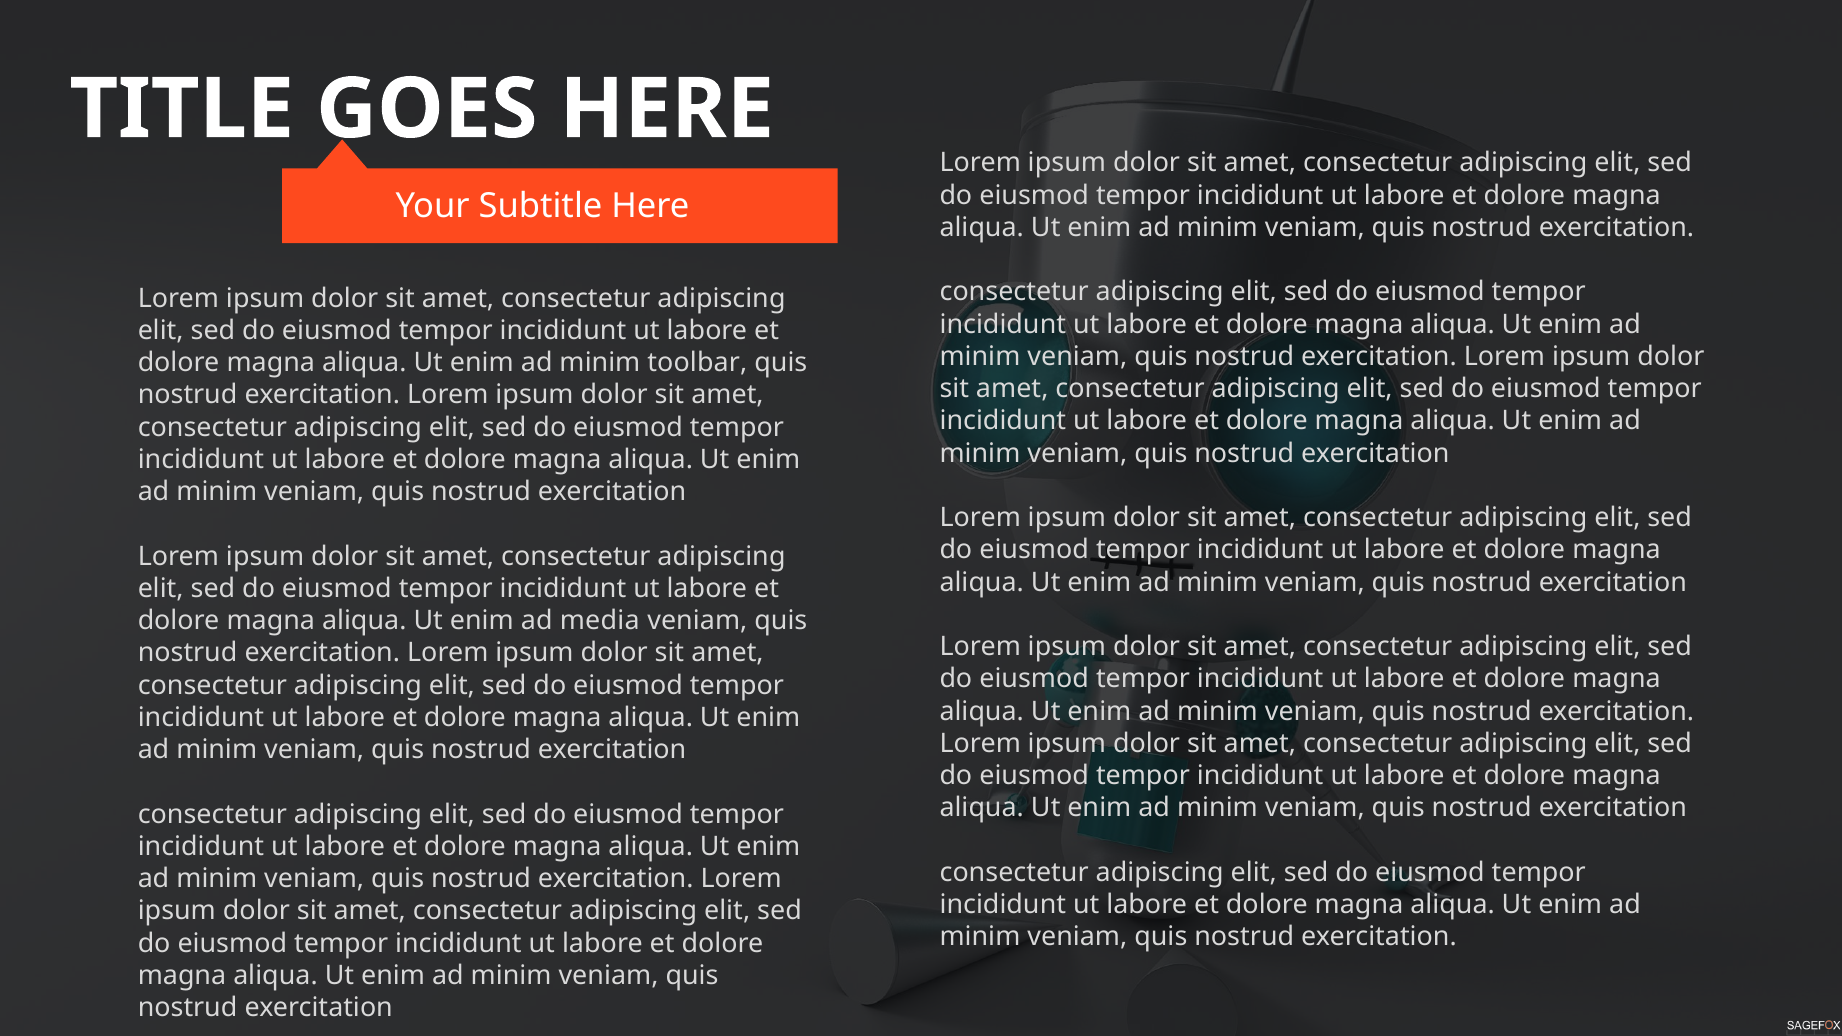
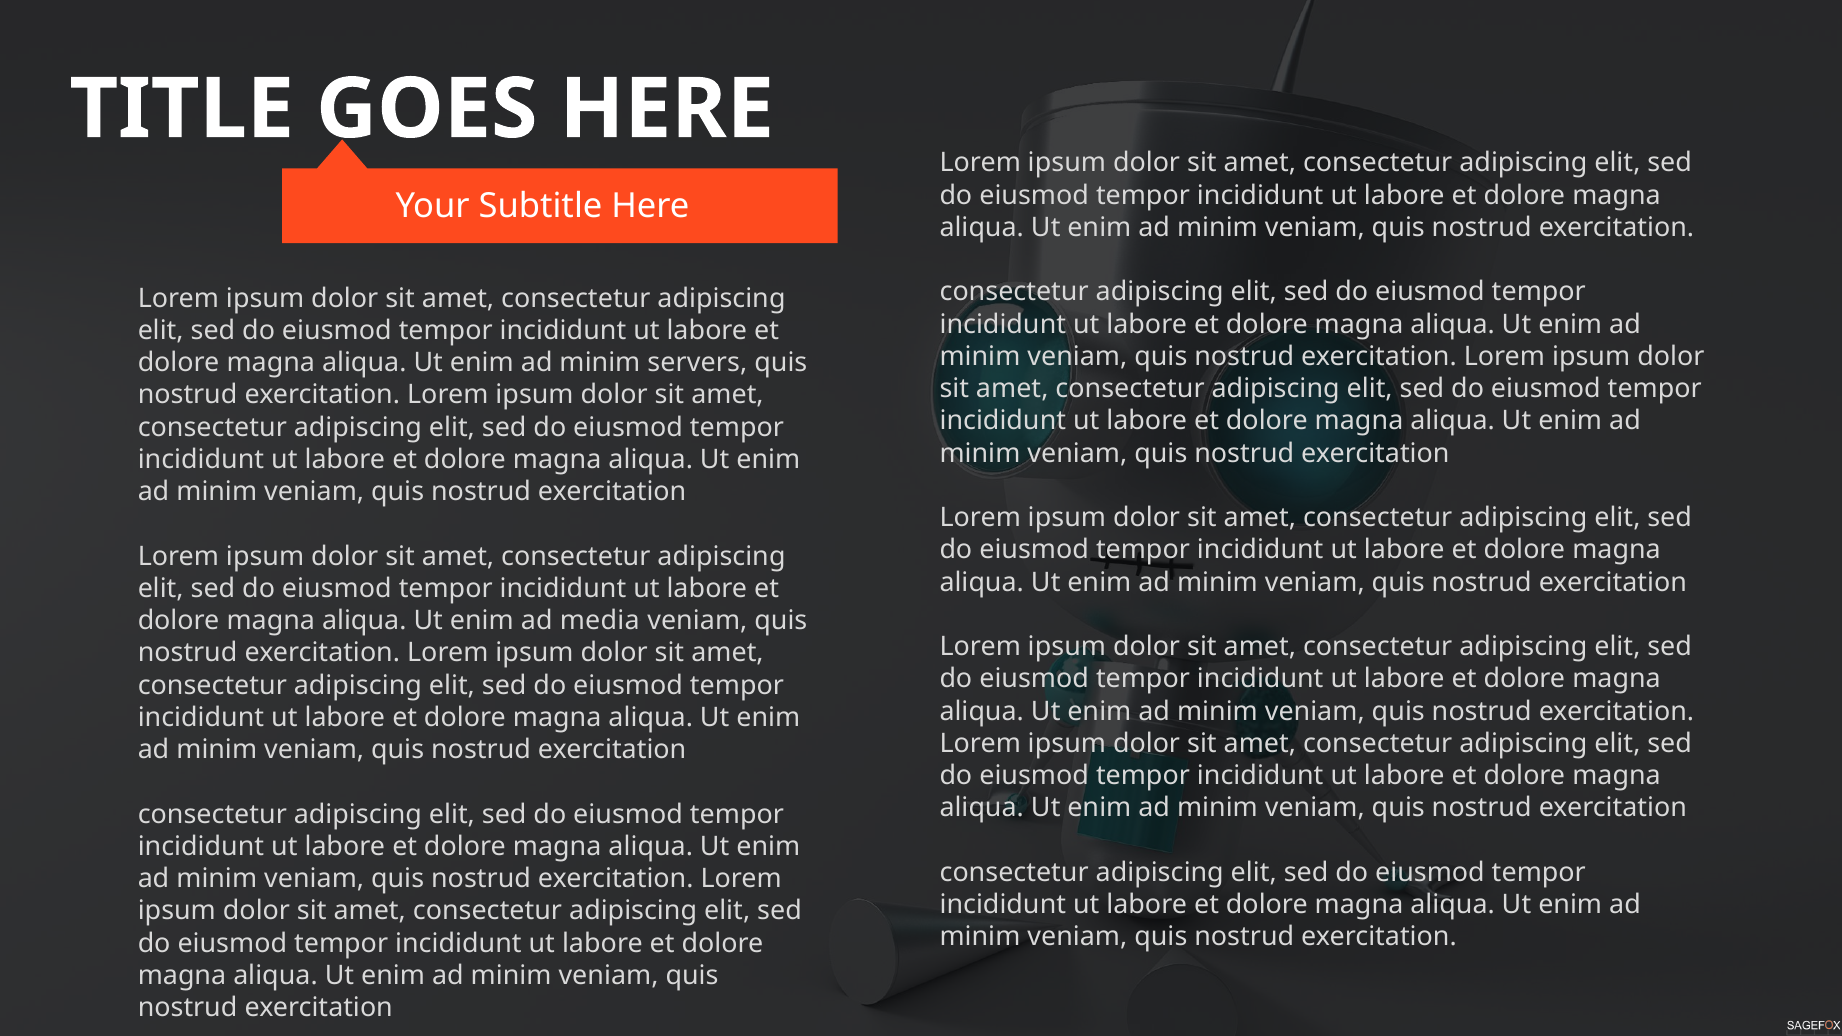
toolbar: toolbar -> servers (697, 363)
